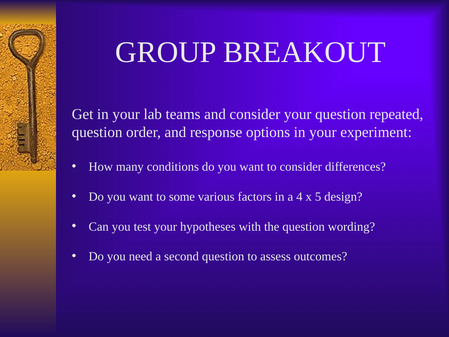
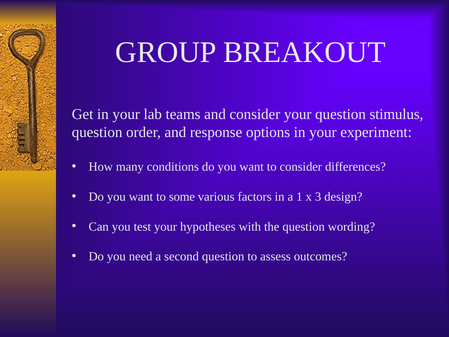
repeated: repeated -> stimulus (396, 114)
4: 4 -> 1 (299, 196)
5: 5 -> 3 (318, 196)
